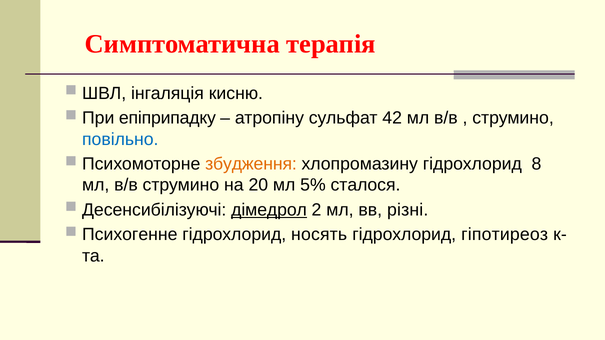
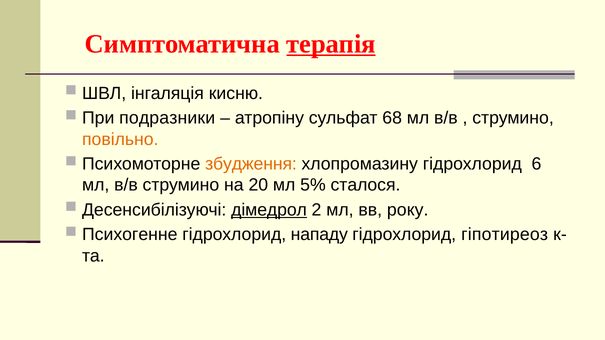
терапія underline: none -> present (331, 44)
епіприпадку: епіприпадку -> подразники (167, 118)
42: 42 -> 68 (392, 118)
повільно colour: blue -> orange (120, 139)
8: 8 -> 6 (536, 164)
різні: різні -> року (408, 210)
носять: носять -> нападу (319, 235)
